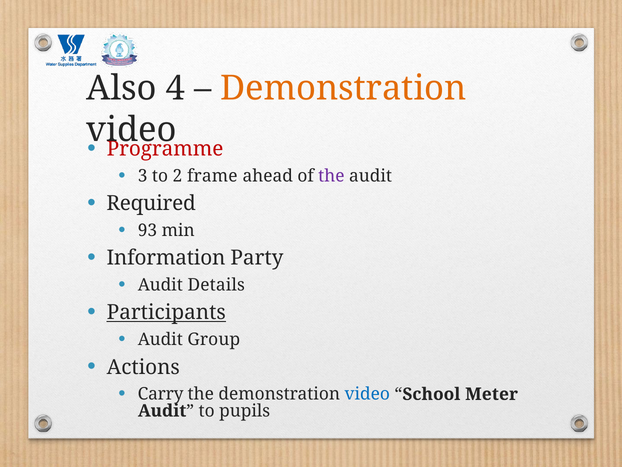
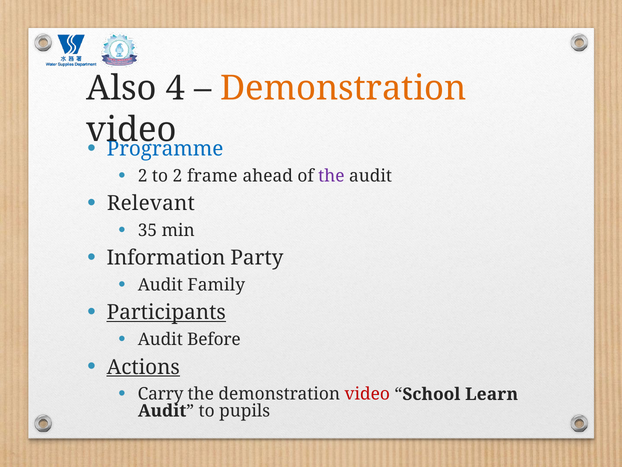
Programme colour: red -> blue (165, 149)
3: 3 -> 2 (143, 176)
Required: Required -> Relevant (151, 203)
93: 93 -> 35 (148, 230)
Details: Details -> Family (216, 285)
Group: Group -> Before (214, 339)
Actions underline: none -> present (143, 367)
video colour: blue -> red (367, 394)
Meter: Meter -> Learn (492, 394)
